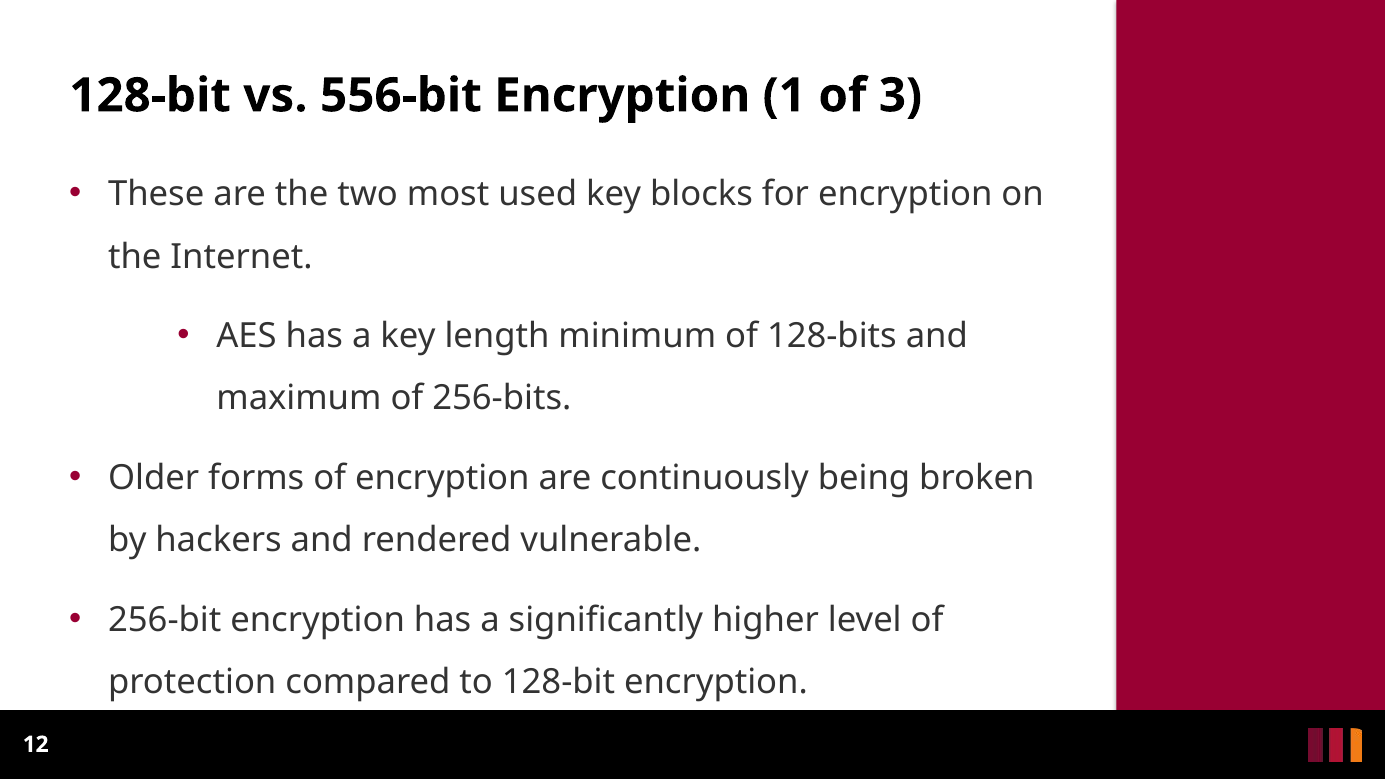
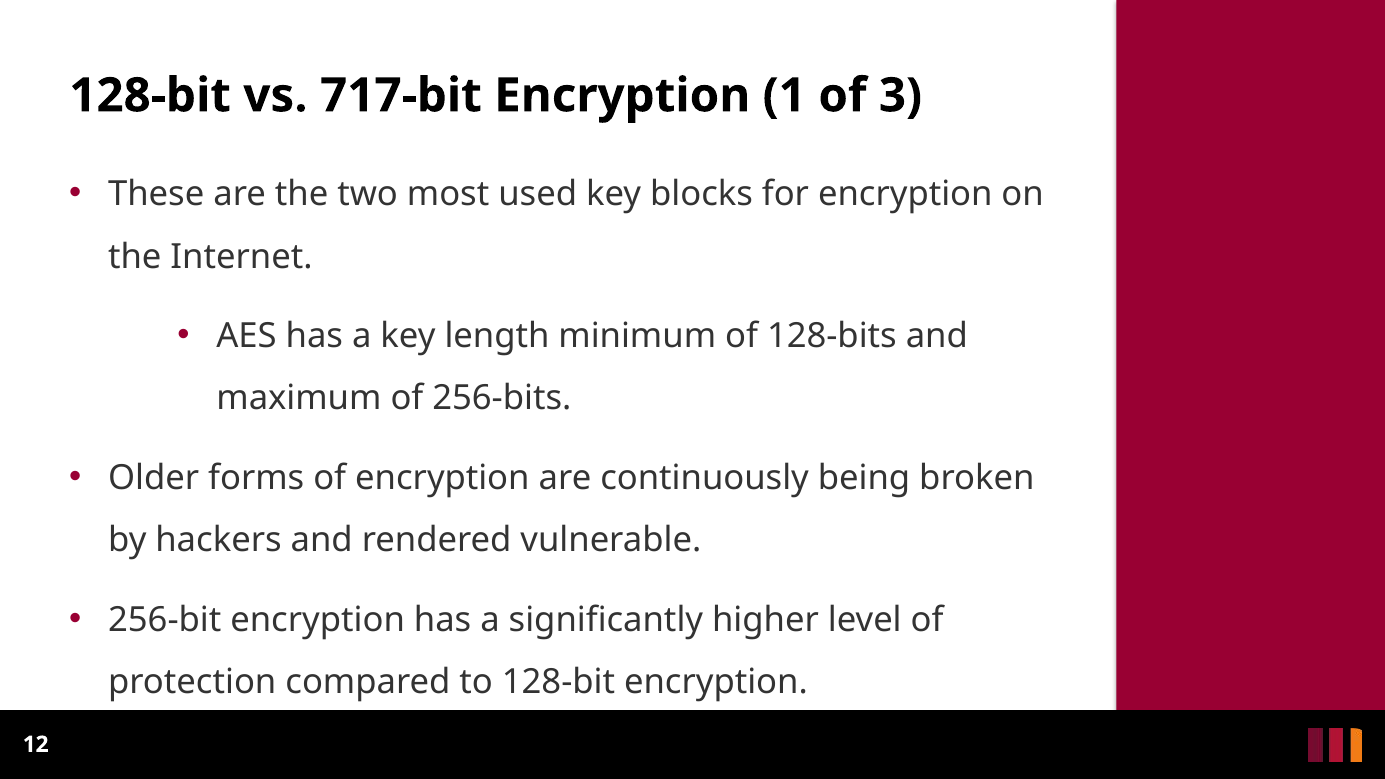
556-bit: 556-bit -> 717-bit (401, 96)
